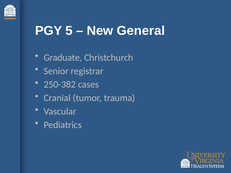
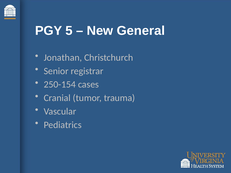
Graduate: Graduate -> Jonathan (63, 58)
250-382: 250-382 -> 250-154 (60, 85)
